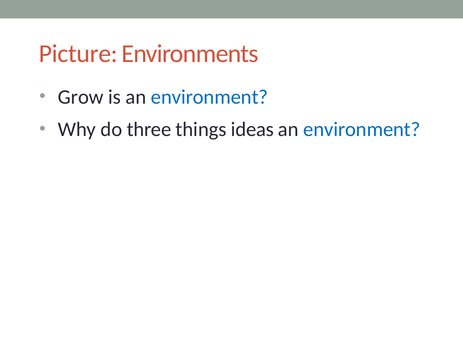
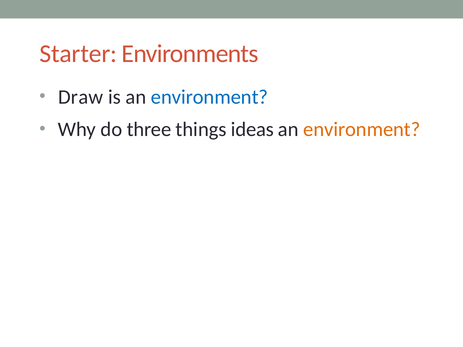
Picture: Picture -> Starter (78, 54)
Grow: Grow -> Draw (81, 97)
environment colour: blue -> orange (362, 130)
